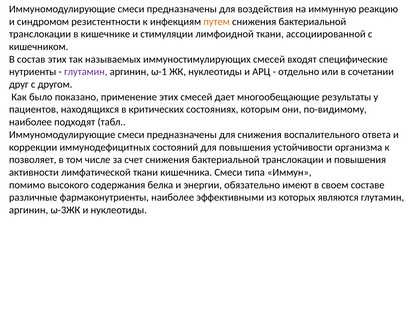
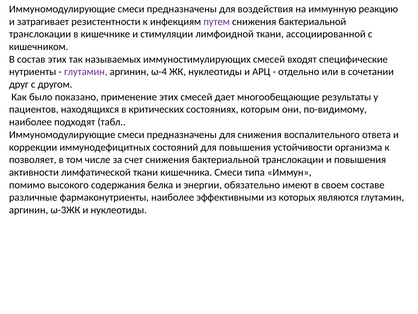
синдромом: синдромом -> затрагивает (43, 22)
путем colour: orange -> purple (217, 22)
ω-1: ω-1 -> ω-4 (159, 72)
